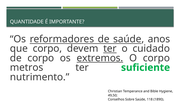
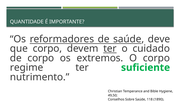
anos: anos -> deve (159, 39)
extremos underline: present -> none (100, 58)
metros: metros -> regime (27, 68)
